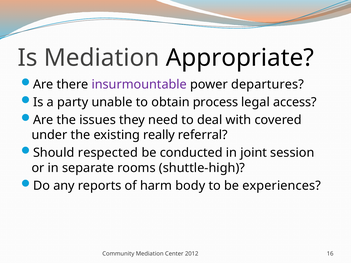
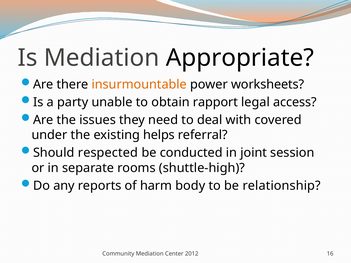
insurmountable colour: purple -> orange (139, 85)
departures: departures -> worksheets (268, 85)
process: process -> rapport (215, 102)
really: really -> helps (159, 135)
experiences: experiences -> relationship (282, 186)
